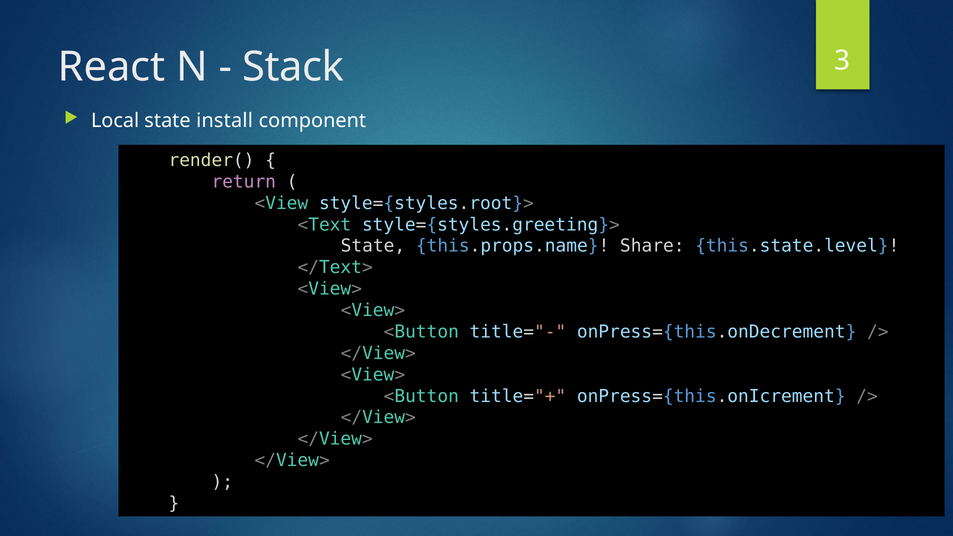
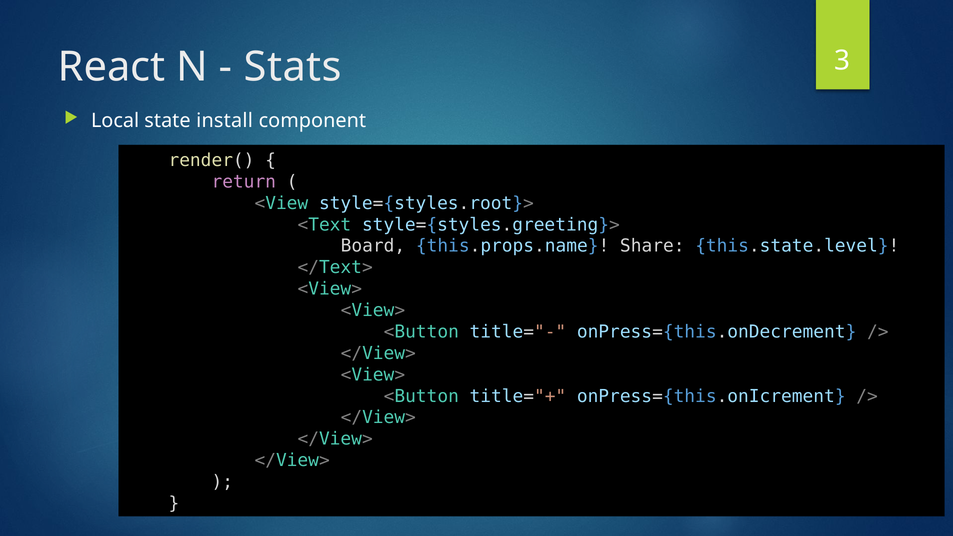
Stack: Stack -> Stats (293, 67)
State: State -> Board (373, 246)
